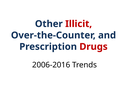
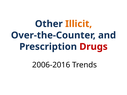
Illicit colour: red -> orange (79, 24)
